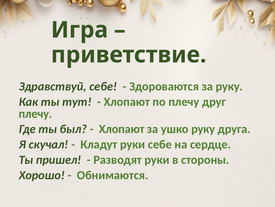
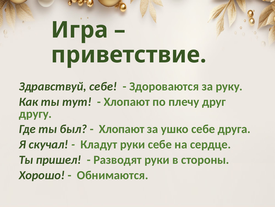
плечу: плечу -> другу (35, 113)
ушко руку: руку -> себе (203, 129)
